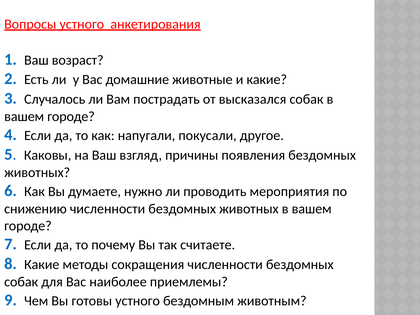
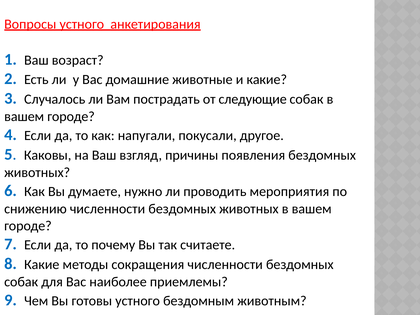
высказался: высказался -> следующие (253, 99)
